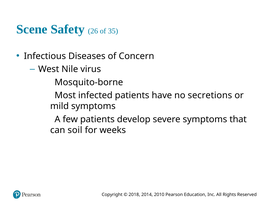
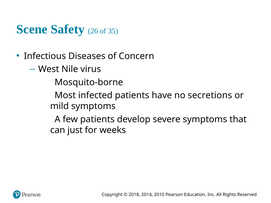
soil: soil -> just (75, 130)
